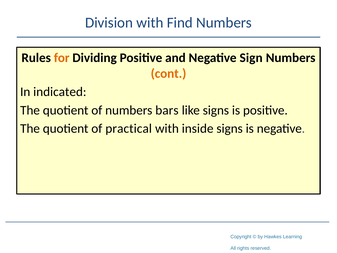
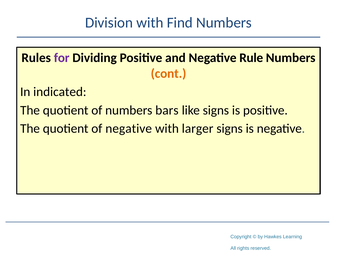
for colour: orange -> purple (62, 58)
Sign: Sign -> Rule (251, 58)
of practical: practical -> negative (129, 128)
inside: inside -> larger (198, 128)
